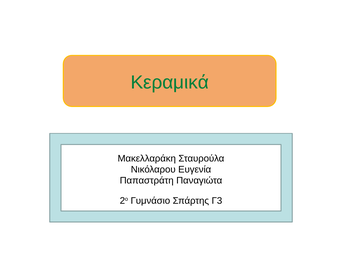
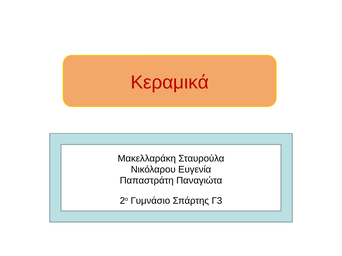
Κεραμικά colour: green -> red (170, 82)
